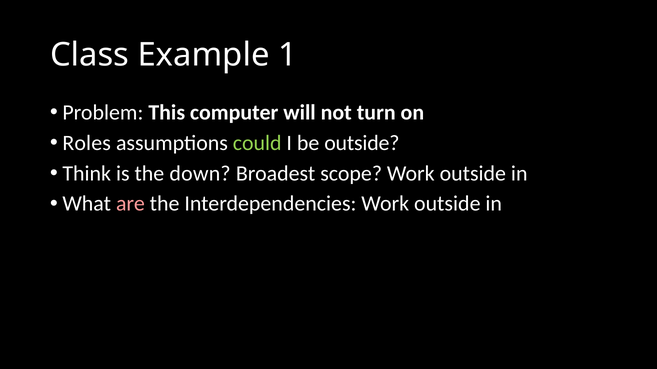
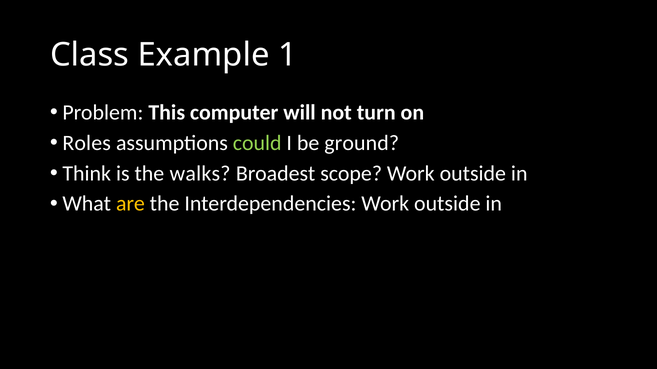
be outside: outside -> ground (362, 143)
down: down -> walks (200, 174)
are colour: pink -> yellow (130, 204)
